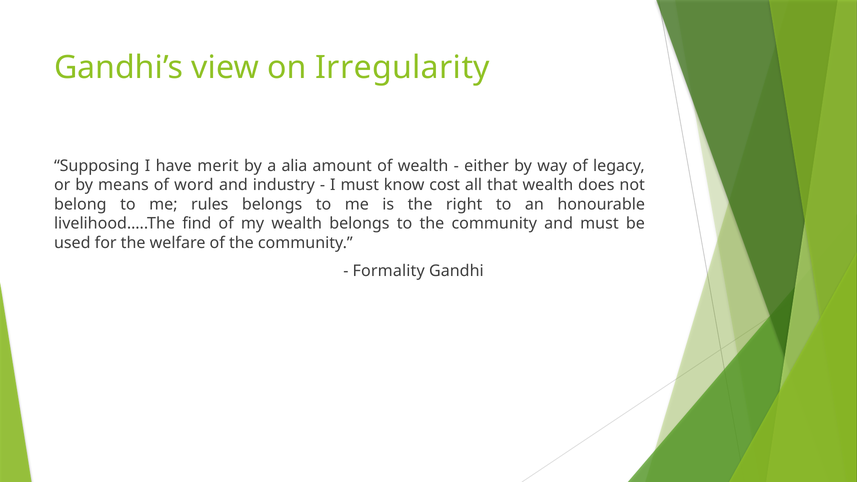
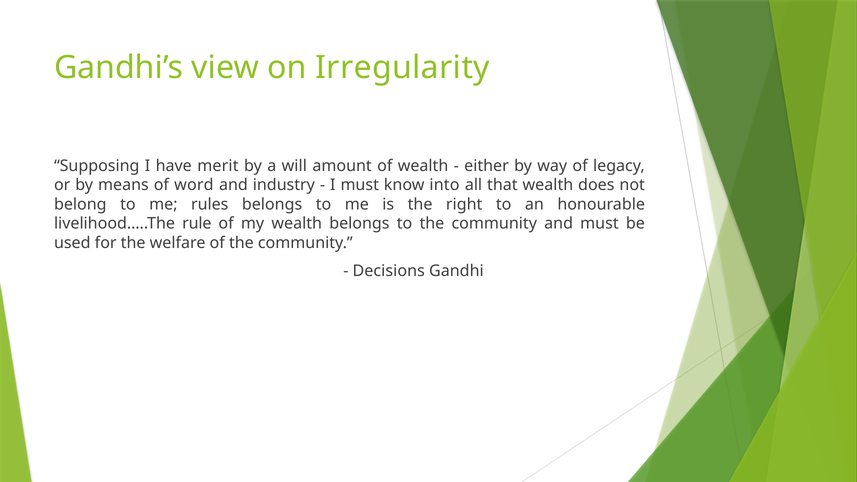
alia: alia -> will (294, 166)
cost: cost -> into (445, 185)
find: find -> rule (197, 224)
Formality: Formality -> Decisions (389, 271)
